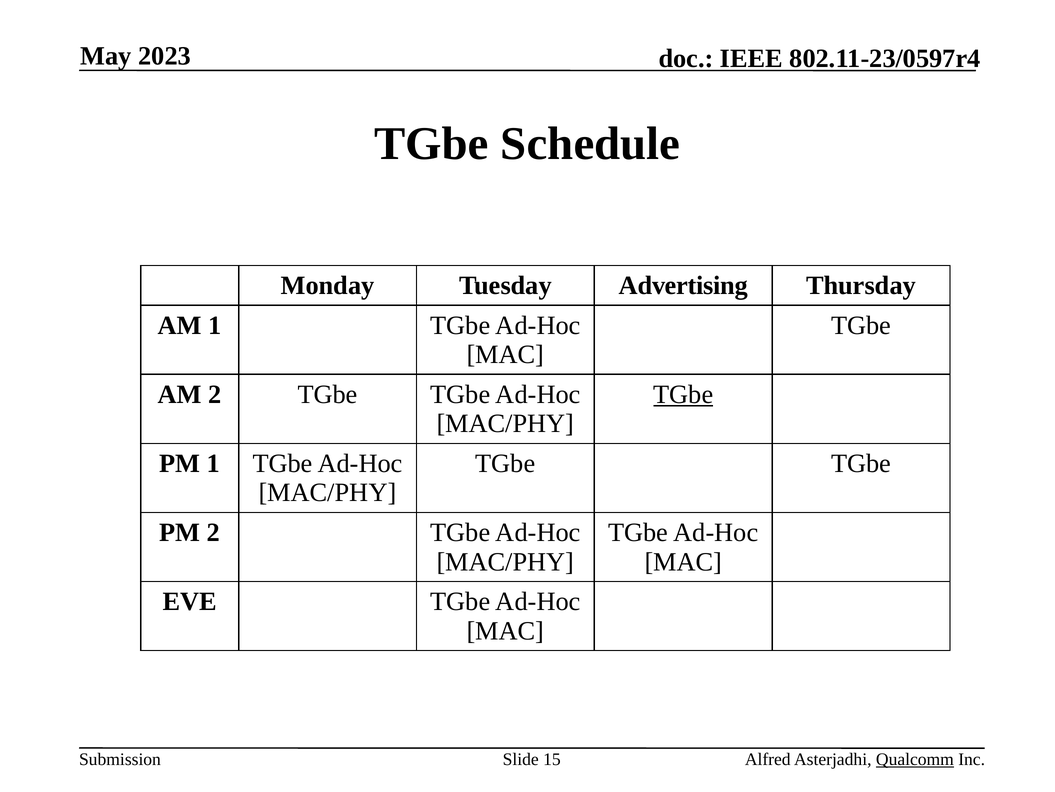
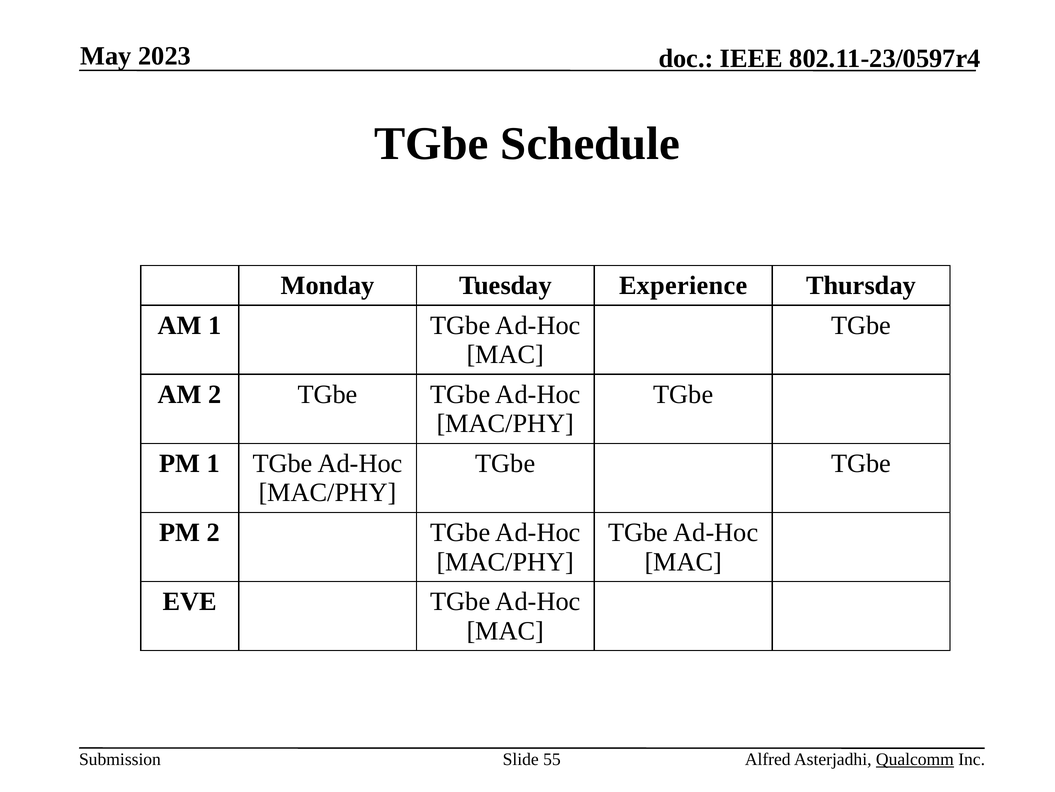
Advertising: Advertising -> Experience (683, 285)
TGbe underline: present -> none (683, 394)
15: 15 -> 55 (552, 759)
